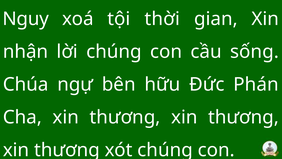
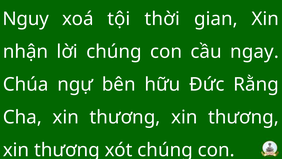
sống: sống -> ngay (254, 52)
Phán: Phán -> Rằng (256, 84)
